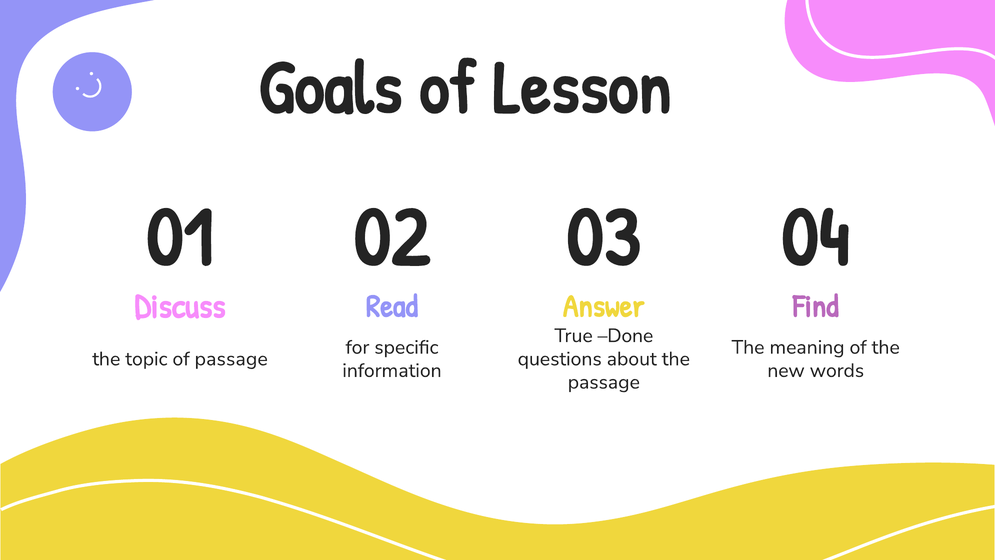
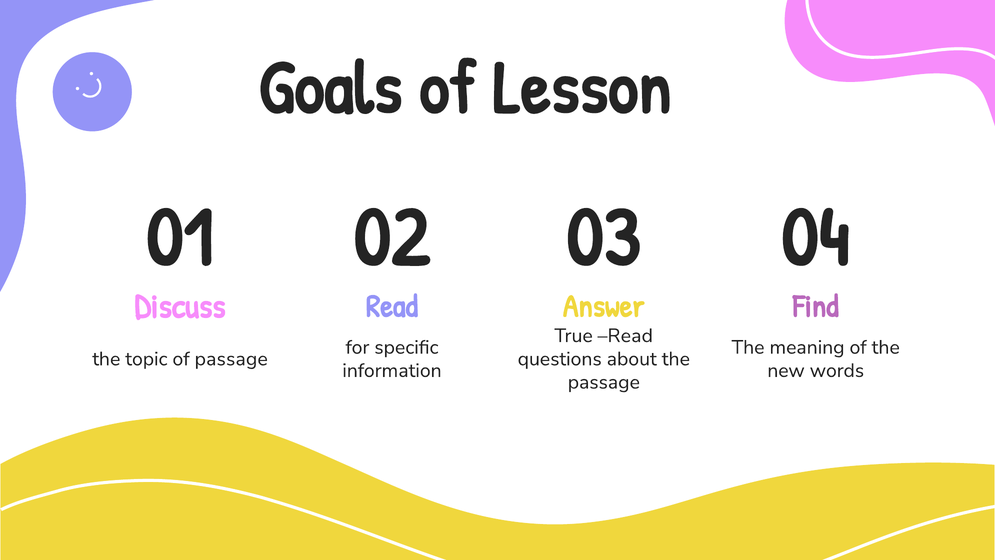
True Done: Done -> Read (625, 336)
